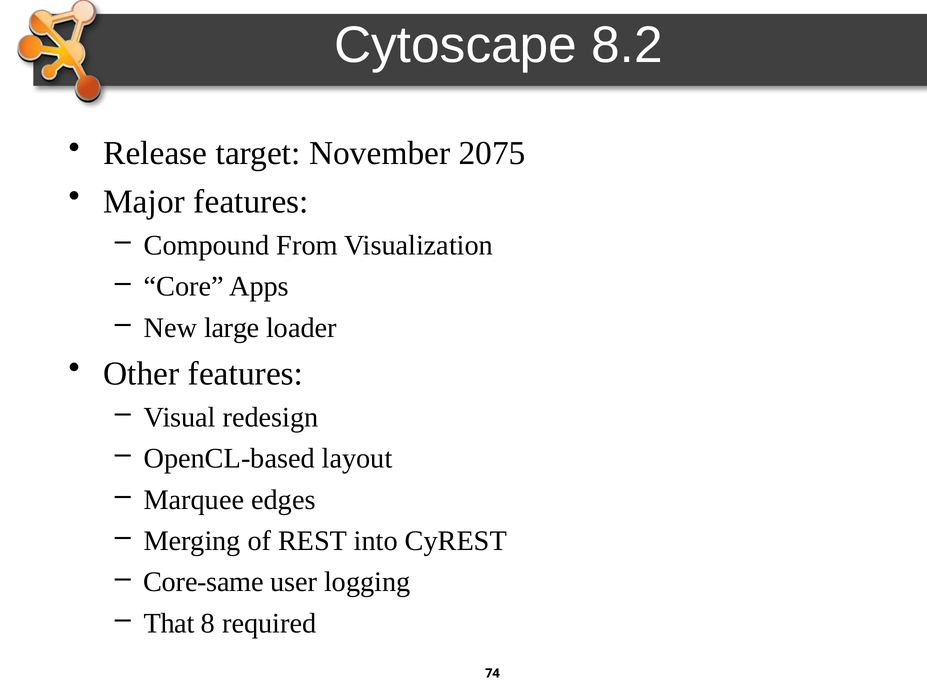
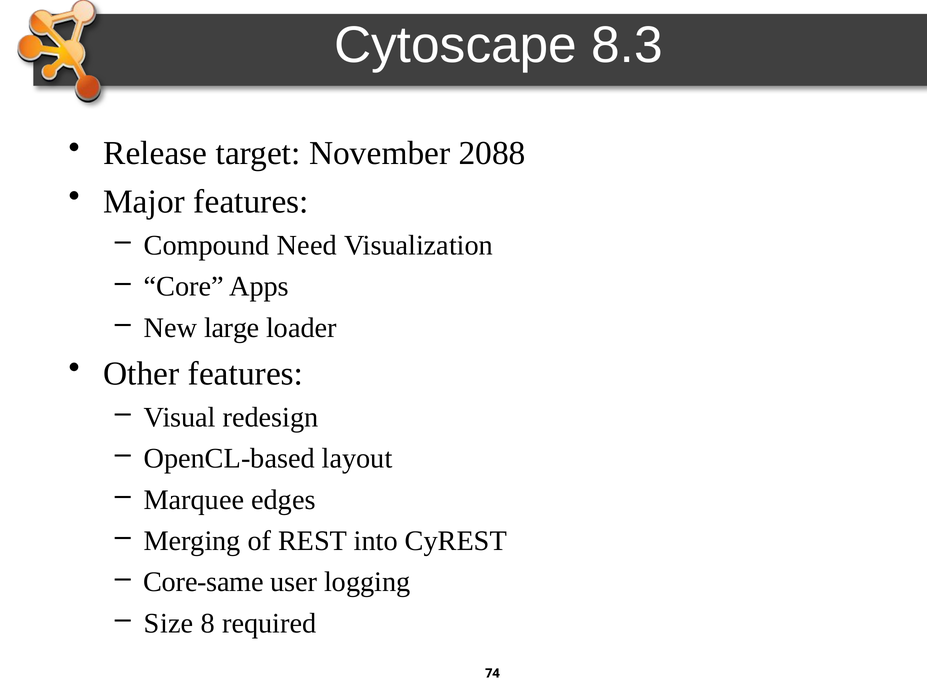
8.2: 8.2 -> 8.3 (627, 45)
2075: 2075 -> 2088 (492, 153)
From: From -> Need (307, 246)
That: That -> Size (169, 624)
